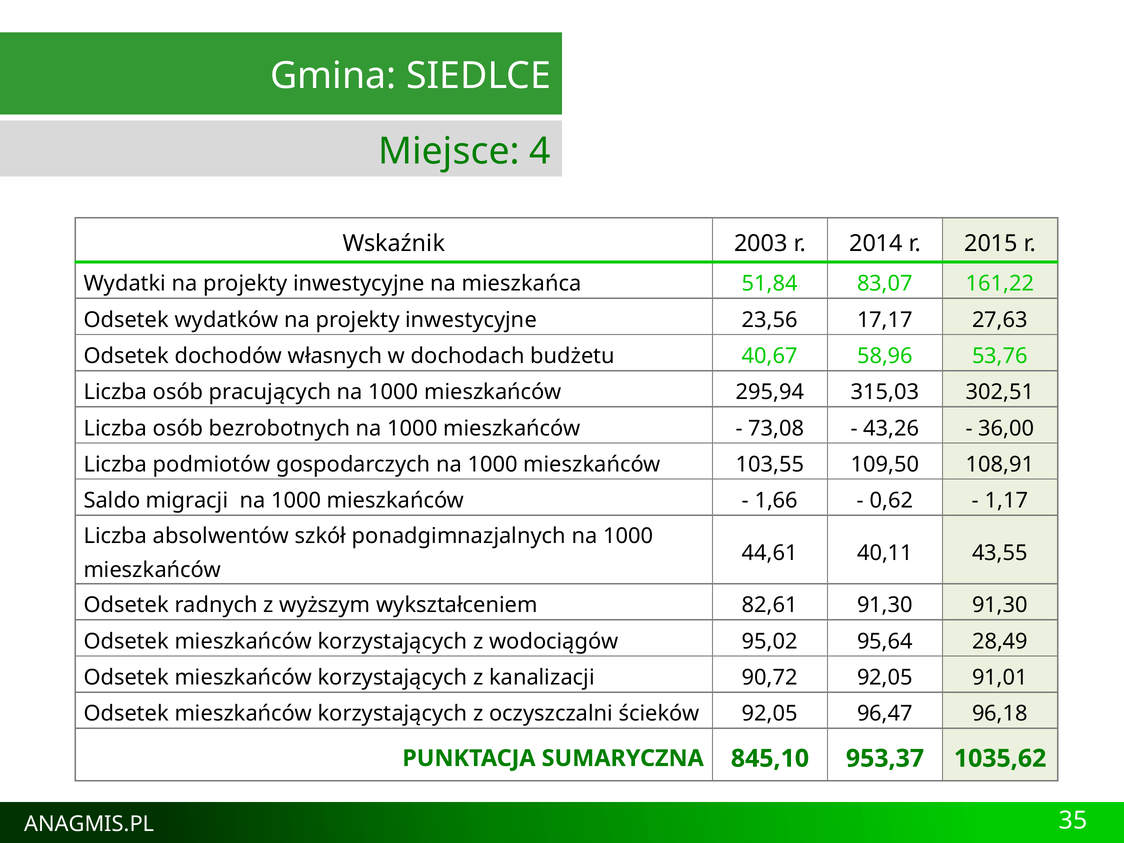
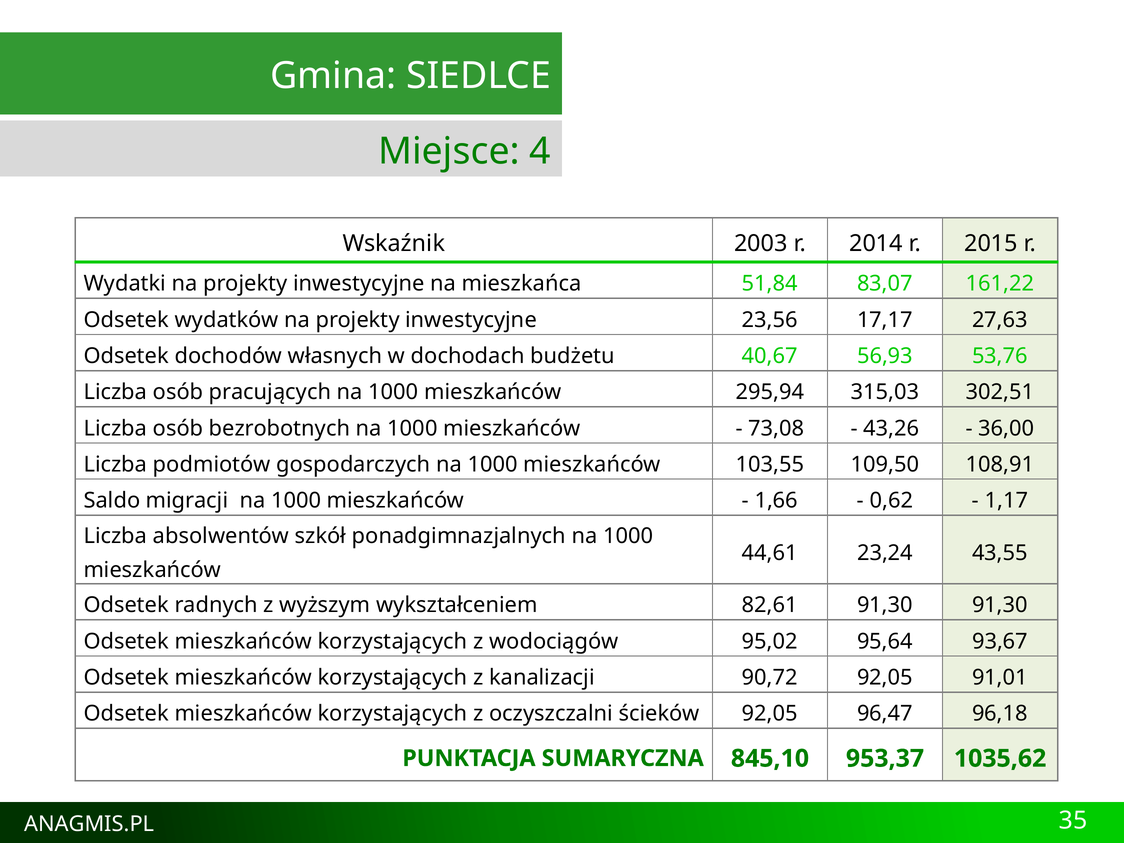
58,96: 58,96 -> 56,93 (885, 356)
40,11: 40,11 -> 23,24 (885, 553)
28,49: 28,49 -> 93,67 (1000, 641)
